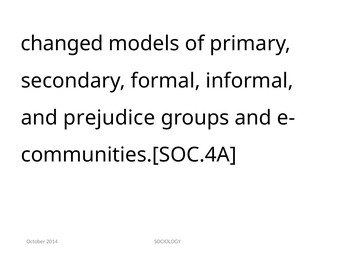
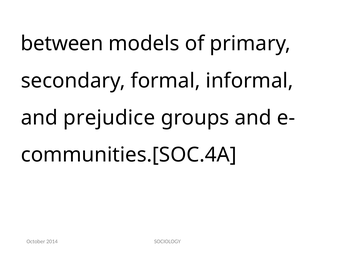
changed: changed -> between (62, 44)
